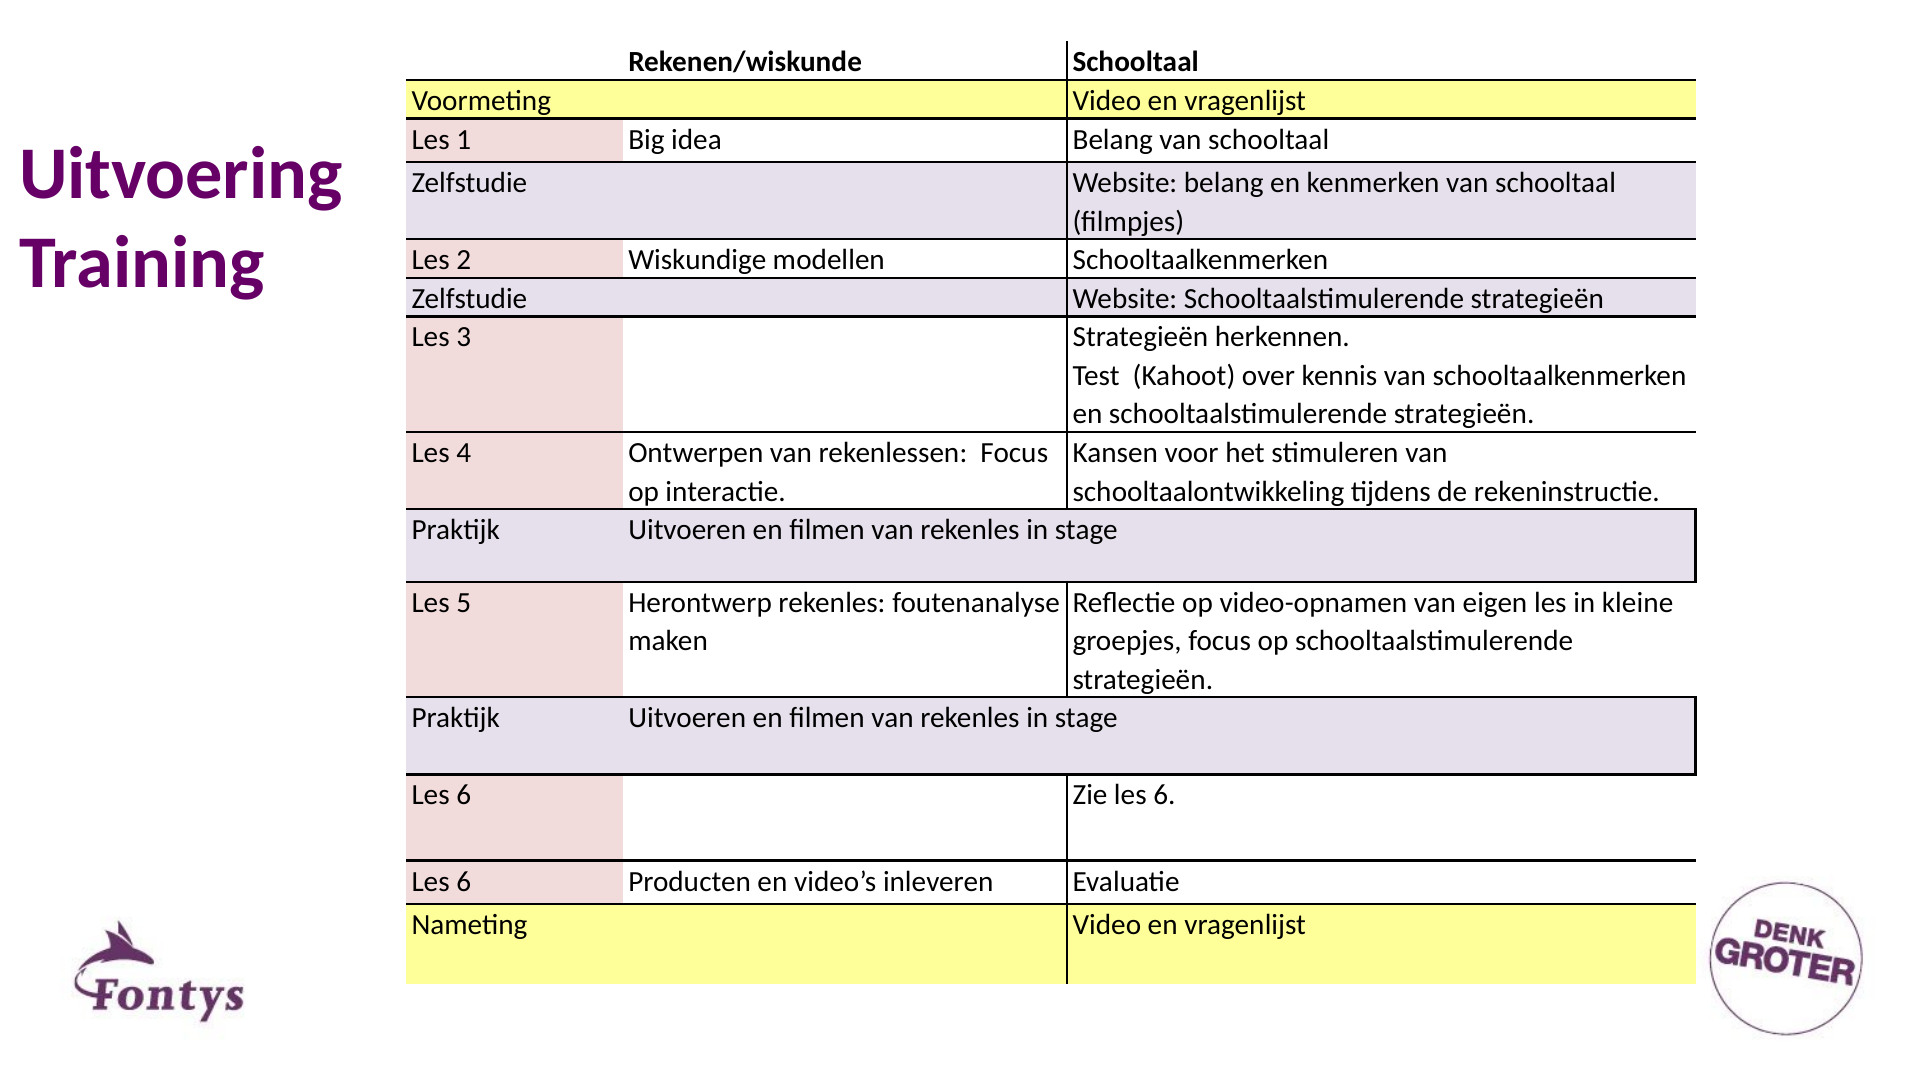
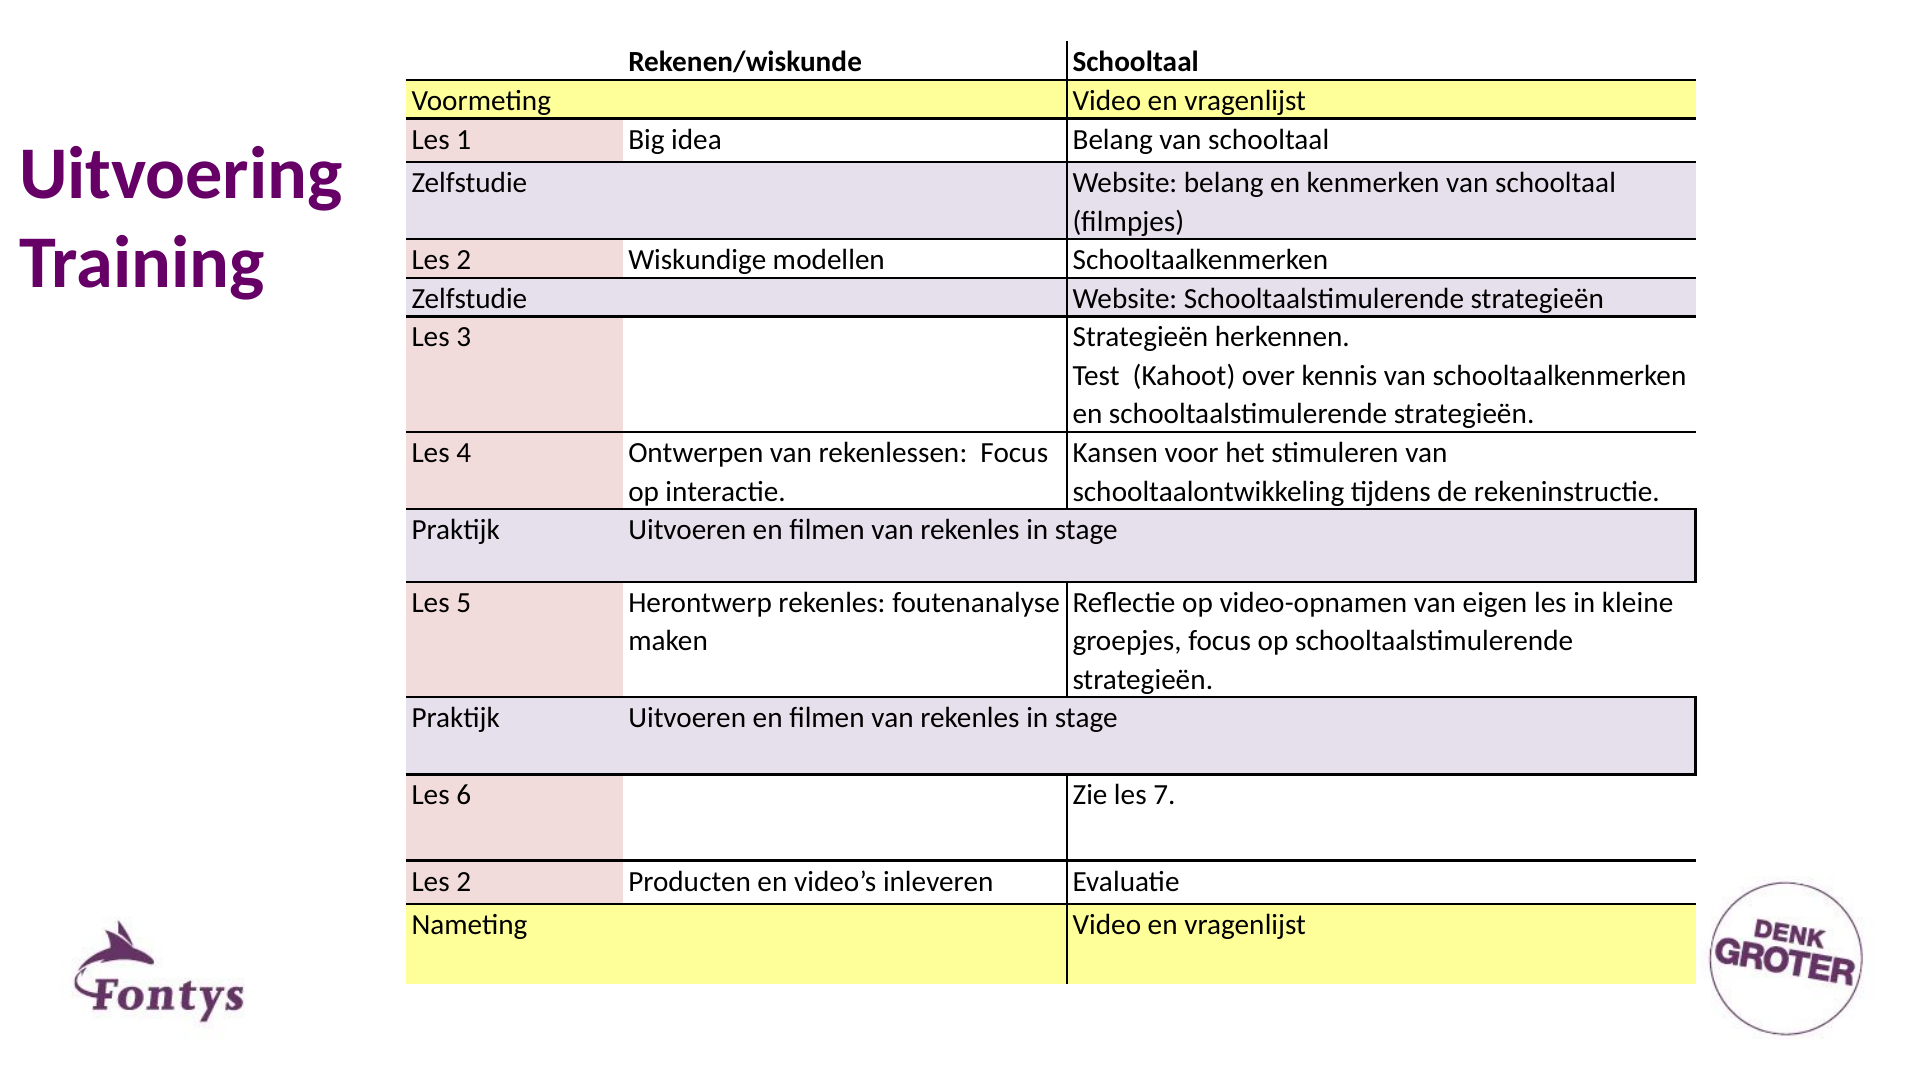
Zie les 6: 6 -> 7 (1164, 795)
6: 6 -> 2 (464, 881)
